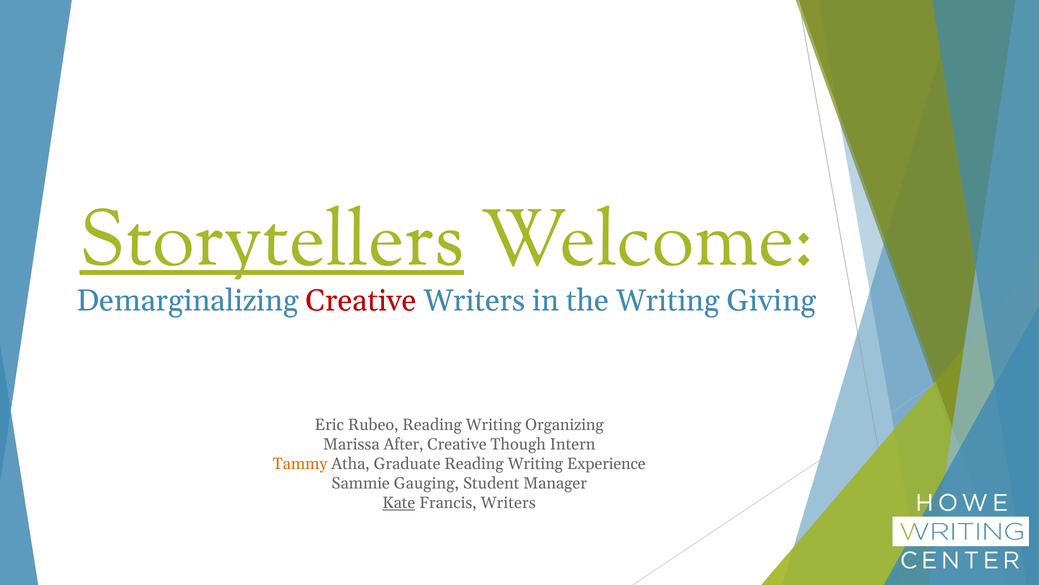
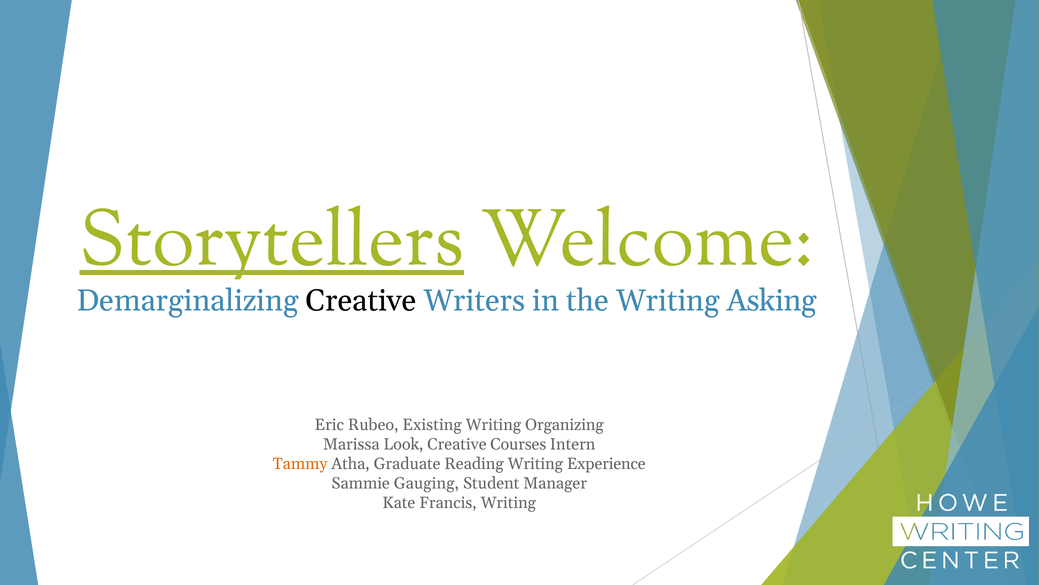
Creative colour: red -> black (361, 300)
Giving: Giving -> Asking (772, 300)
Rubeo Reading: Reading -> Existing (432, 424)
After: After -> Look (404, 444)
Though: Though -> Courses (518, 444)
Kate underline: present -> none (399, 502)
Francis Writers: Writers -> Writing (508, 502)
